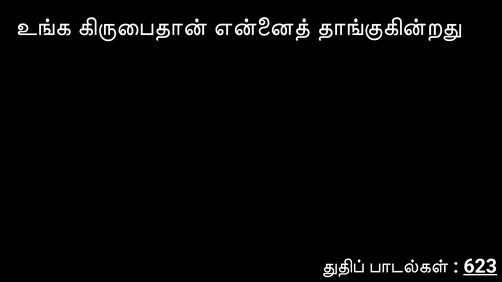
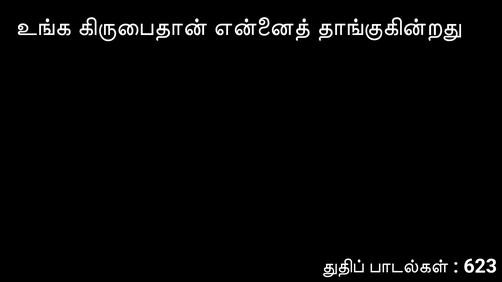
623 underline: present -> none (480, 267)
